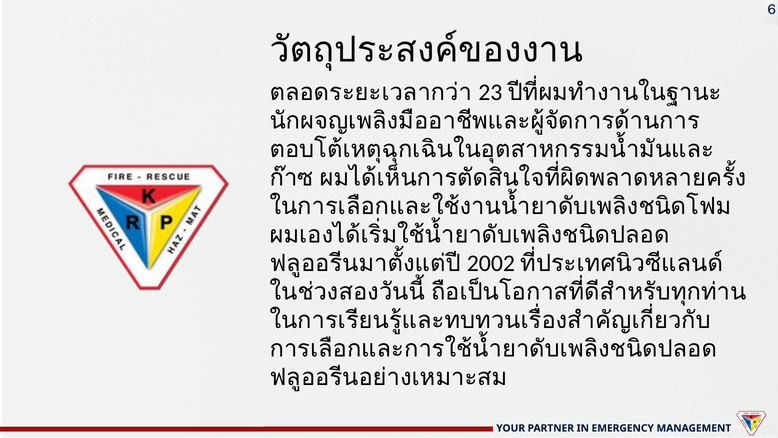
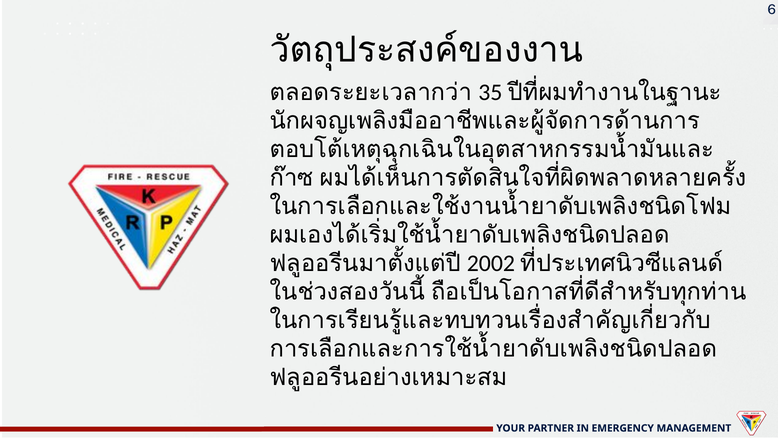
23: 23 -> 35 (490, 92)
